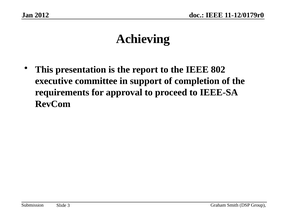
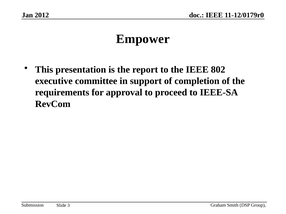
Achieving: Achieving -> Empower (143, 39)
